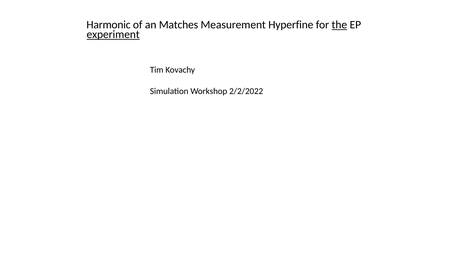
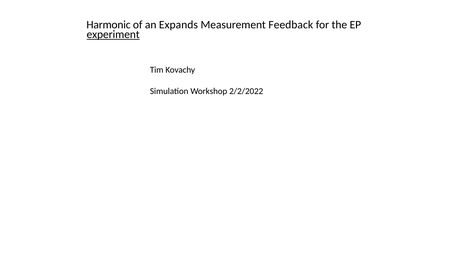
Matches: Matches -> Expands (178, 25)
Hyperfine: Hyperfine -> Feedback (291, 25)
the underline: present -> none (339, 25)
